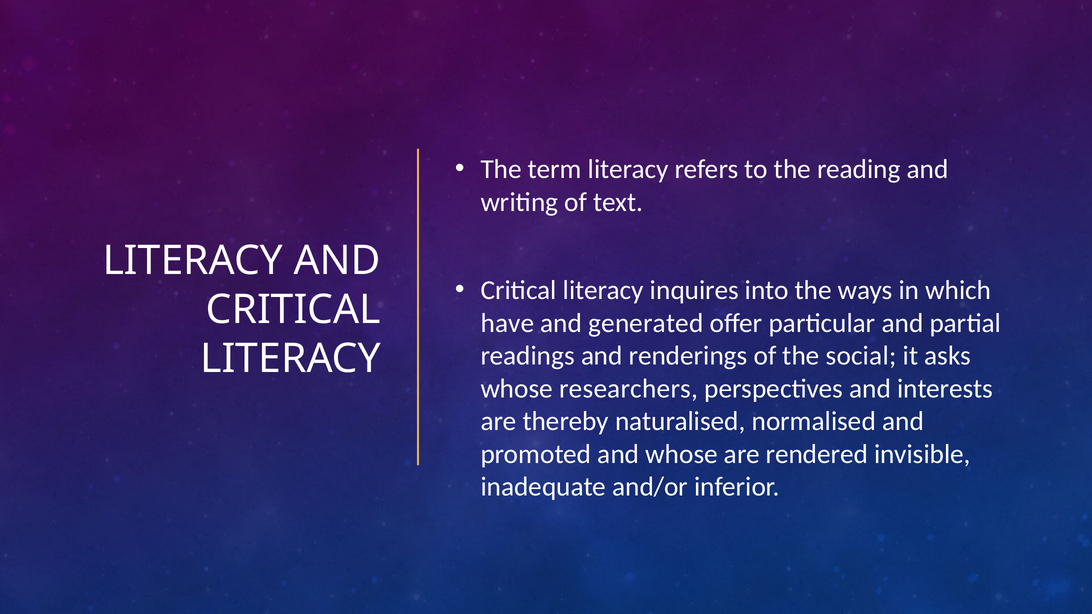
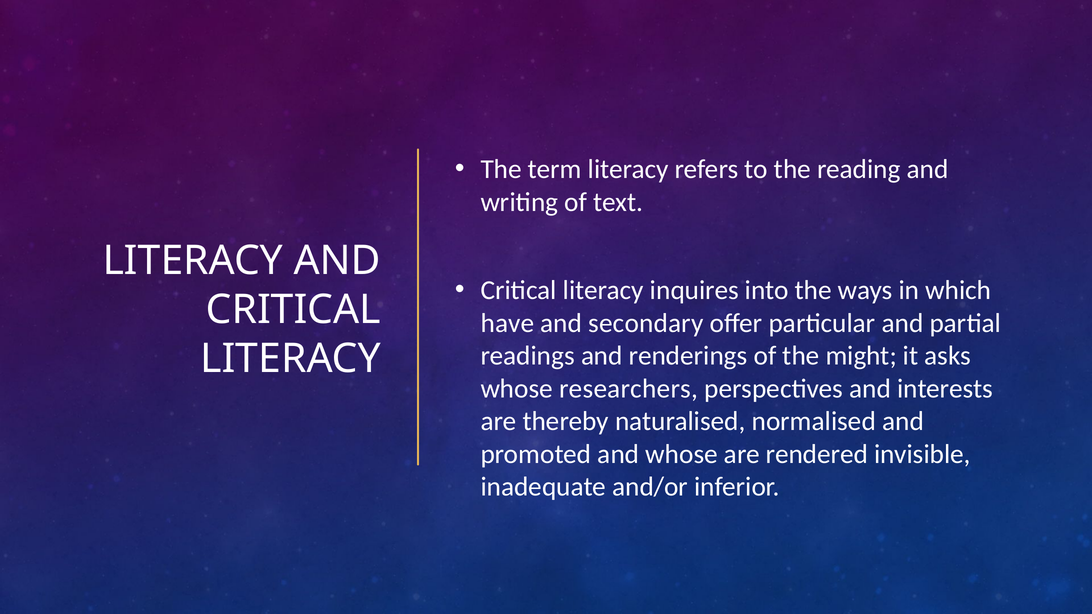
generated: generated -> secondary (646, 323)
social: social -> might (861, 356)
